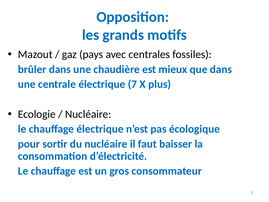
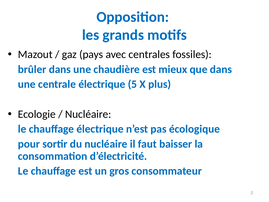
7: 7 -> 5 (132, 84)
